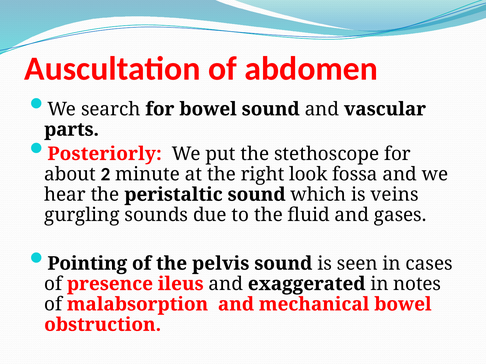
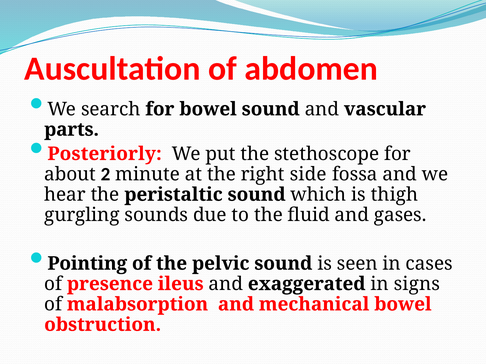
look: look -> side (308, 174)
veins: veins -> thigh (395, 195)
pelvis: pelvis -> pelvic (221, 264)
notes: notes -> signs (417, 284)
